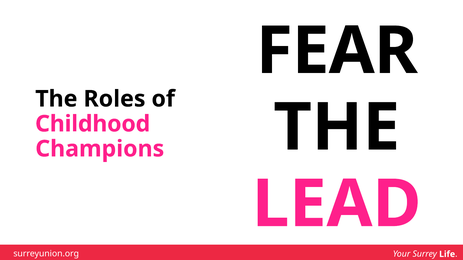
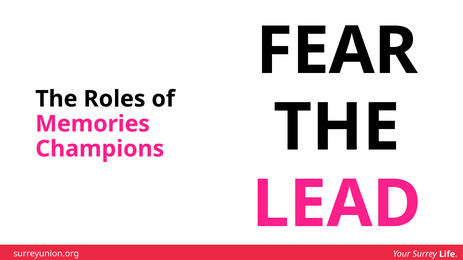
Childhood: Childhood -> Memories (93, 124)
